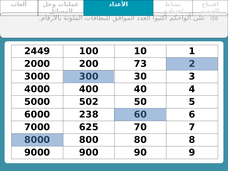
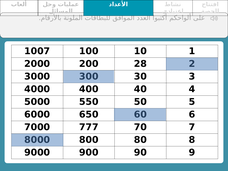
2449: 2449 -> 1007 (37, 51)
73: 73 -> 28 (140, 64)
502: 502 -> 550 (89, 102)
238: 238 -> 650 (89, 115)
625: 625 -> 777 (89, 127)
